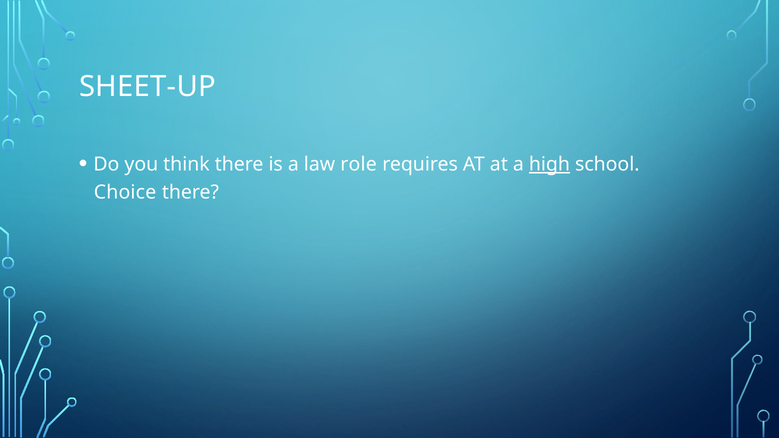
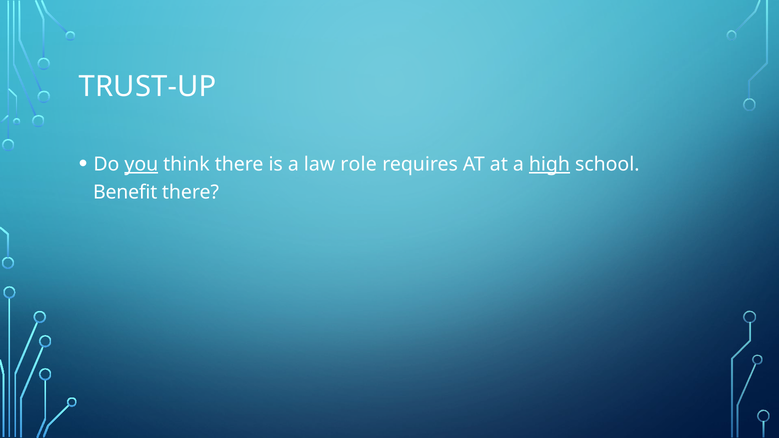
SHEET-UP: SHEET-UP -> TRUST-UP (148, 87)
you underline: none -> present (141, 164)
Choice: Choice -> Benefit (125, 192)
